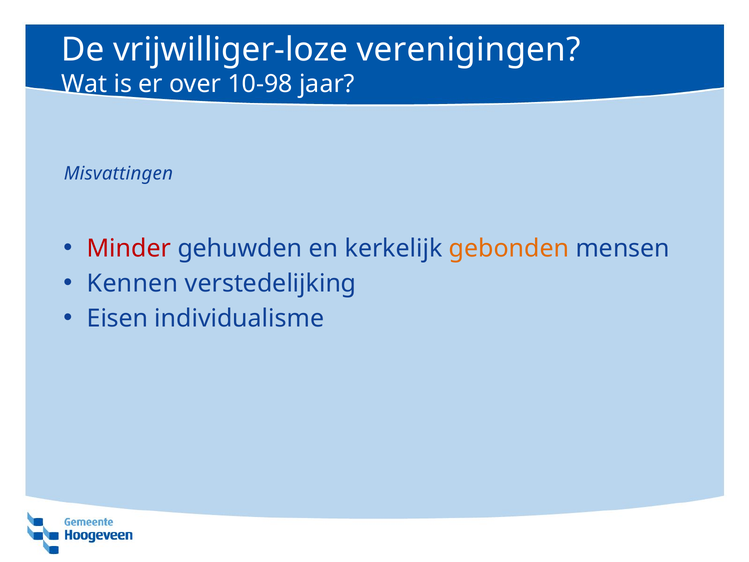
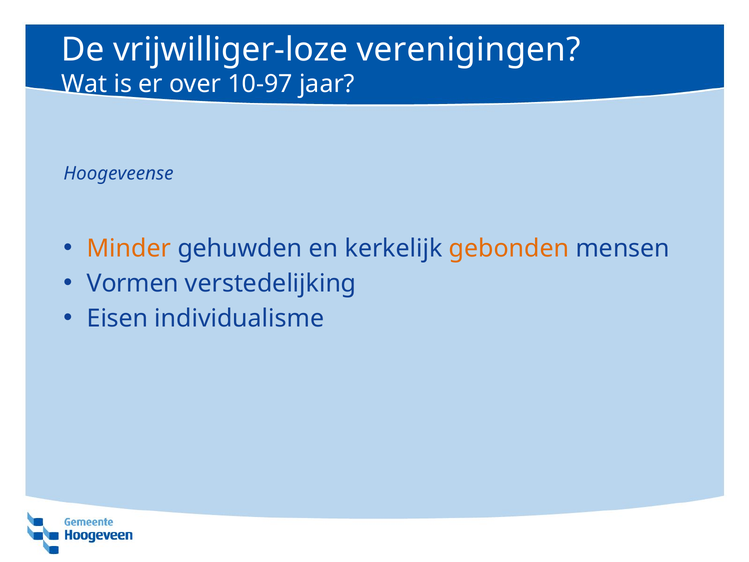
10-98: 10-98 -> 10-97 (260, 84)
Misvattingen: Misvattingen -> Hoogeveense (118, 173)
Minder colour: red -> orange (129, 248)
Kennen: Kennen -> Vormen (133, 283)
